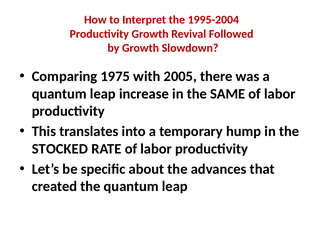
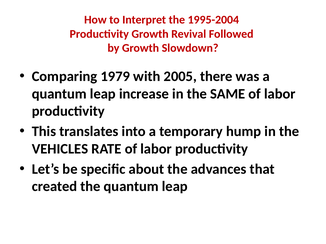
1975: 1975 -> 1979 (115, 77)
STOCKED: STOCKED -> VEHICLES (60, 149)
